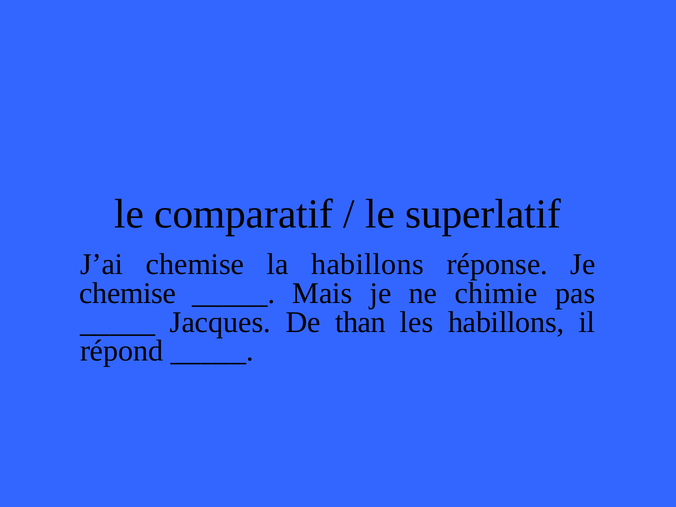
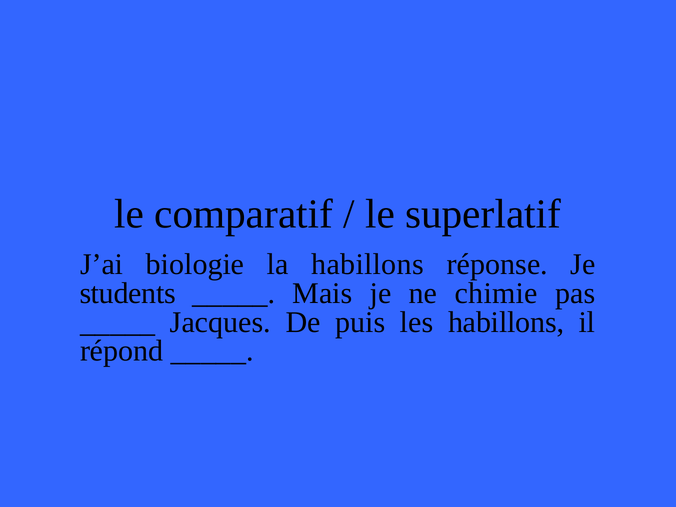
J’ai chemise: chemise -> biologie (195, 264)
chemise: chemise -> students (128, 293)
than: than -> puis (360, 322)
